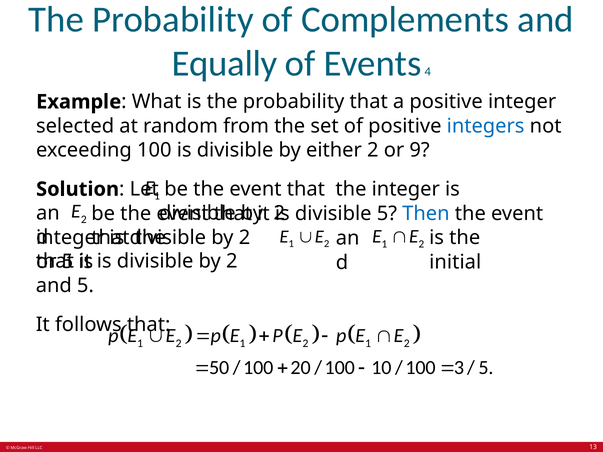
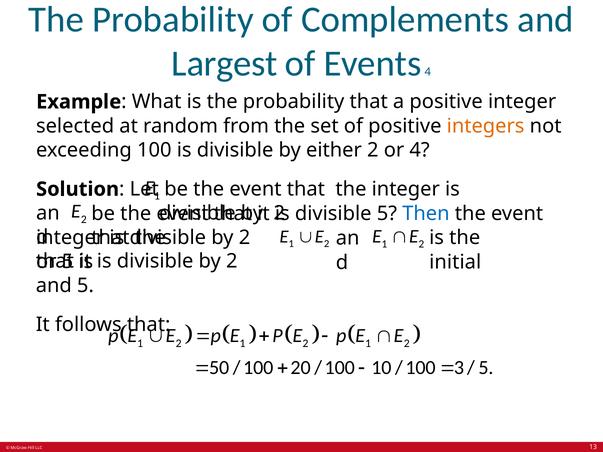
Equally: Equally -> Largest (225, 64)
integers colour: blue -> orange (486, 126)
or 9: 9 -> 4 (420, 150)
